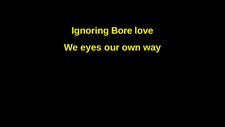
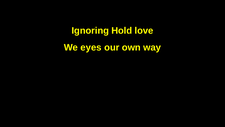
Bore: Bore -> Hold (122, 30)
